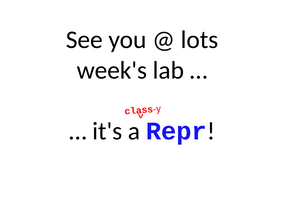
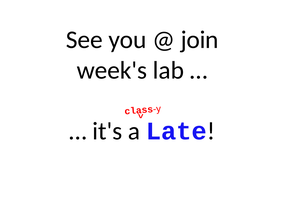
lots: lots -> join (200, 40)
Repr: Repr -> Late (176, 131)
